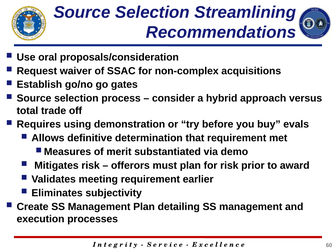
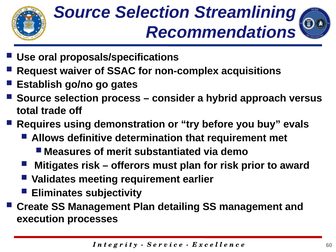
proposals/consideration: proposals/consideration -> proposals/specifications (119, 57)
